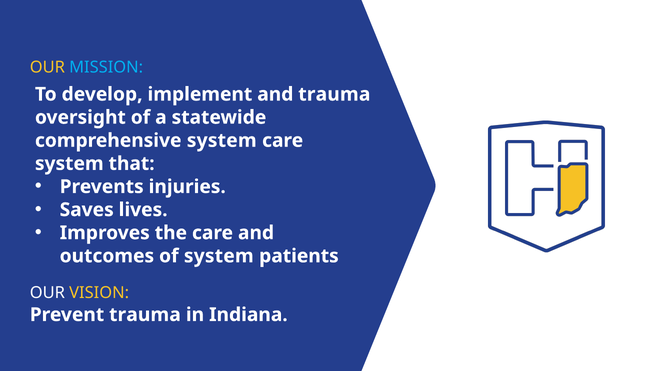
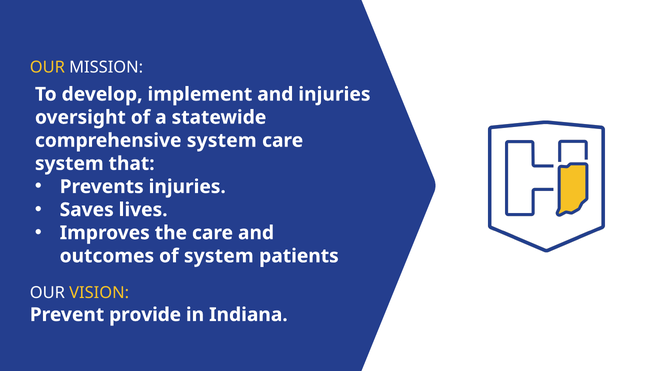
MISSION colour: light blue -> white (106, 67)
and trauma: trauma -> injuries (334, 94)
Prevent trauma: trauma -> provide (145, 314)
